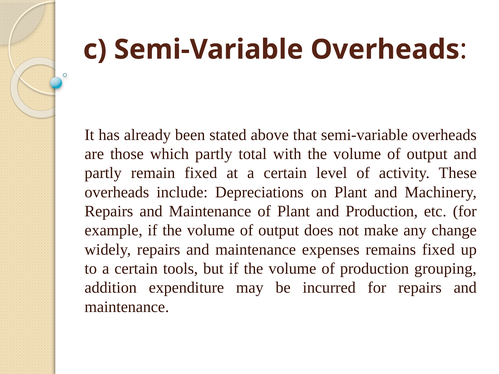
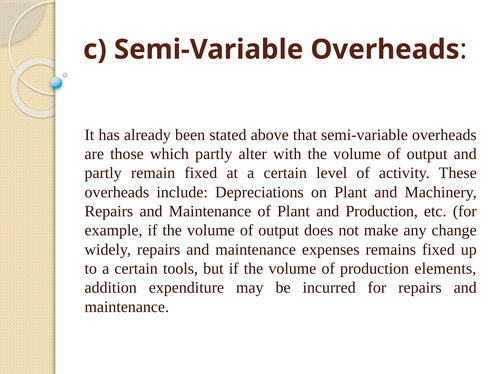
total: total -> alter (253, 154)
grouping: grouping -> elements (445, 269)
